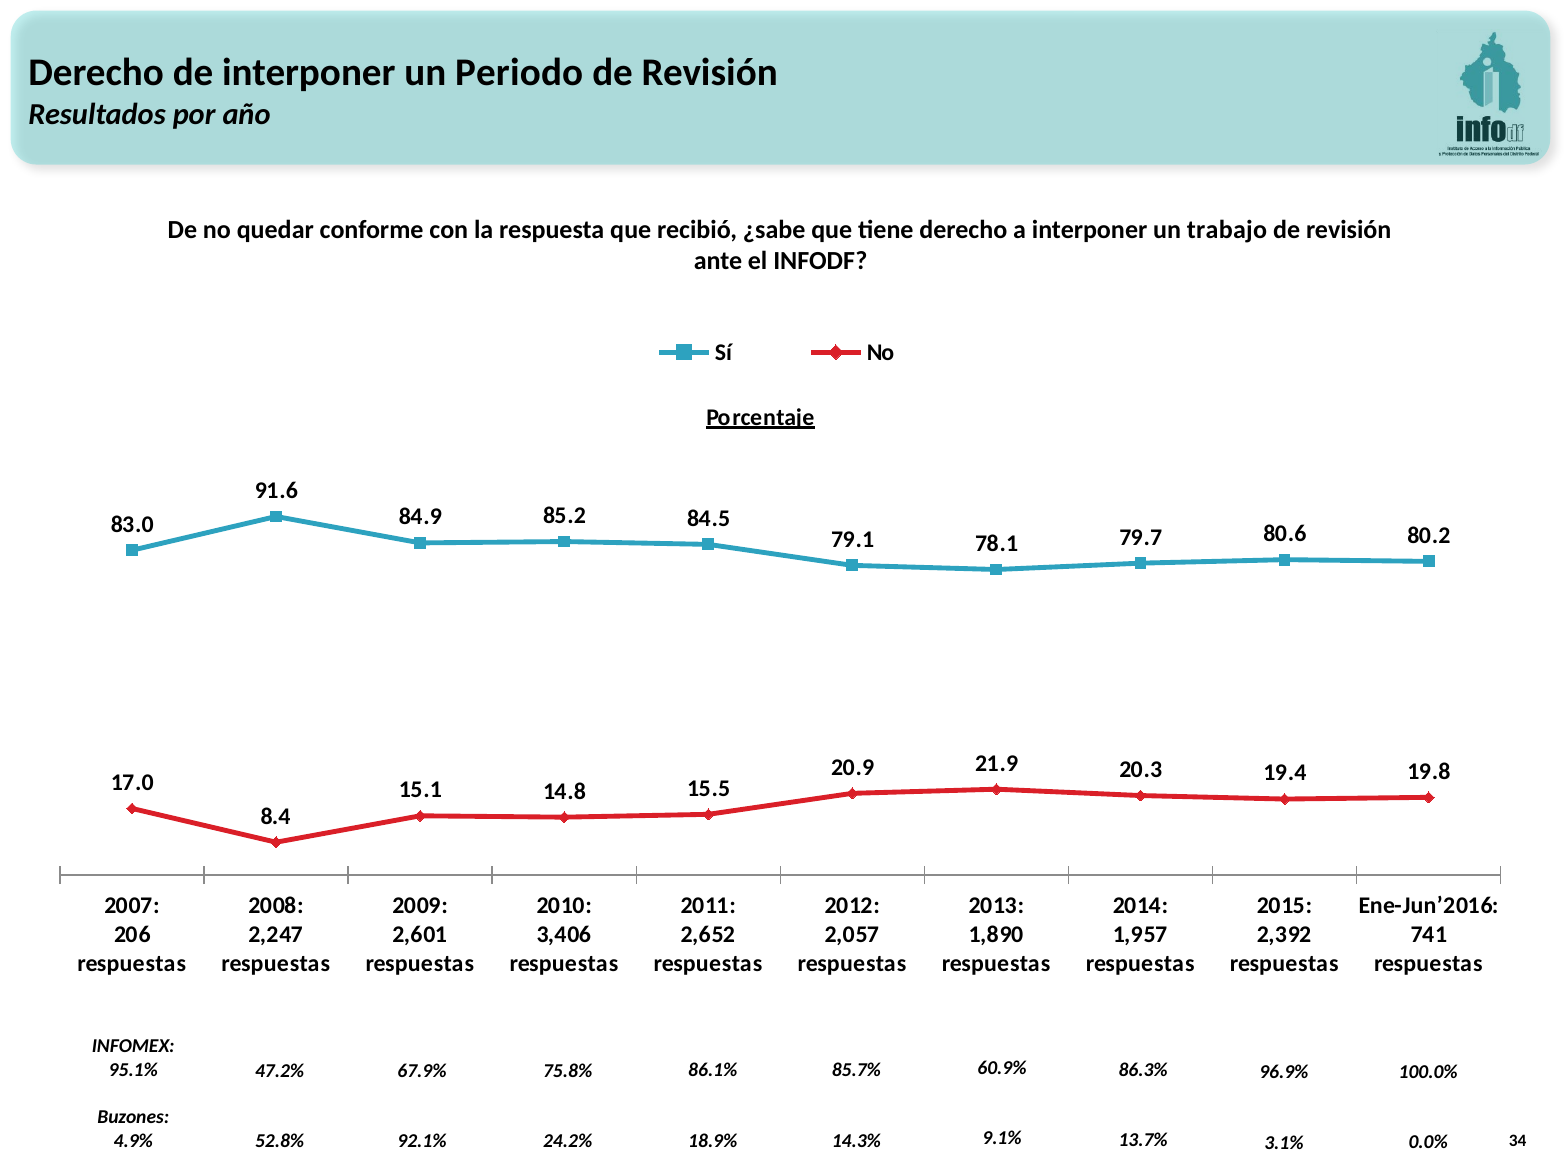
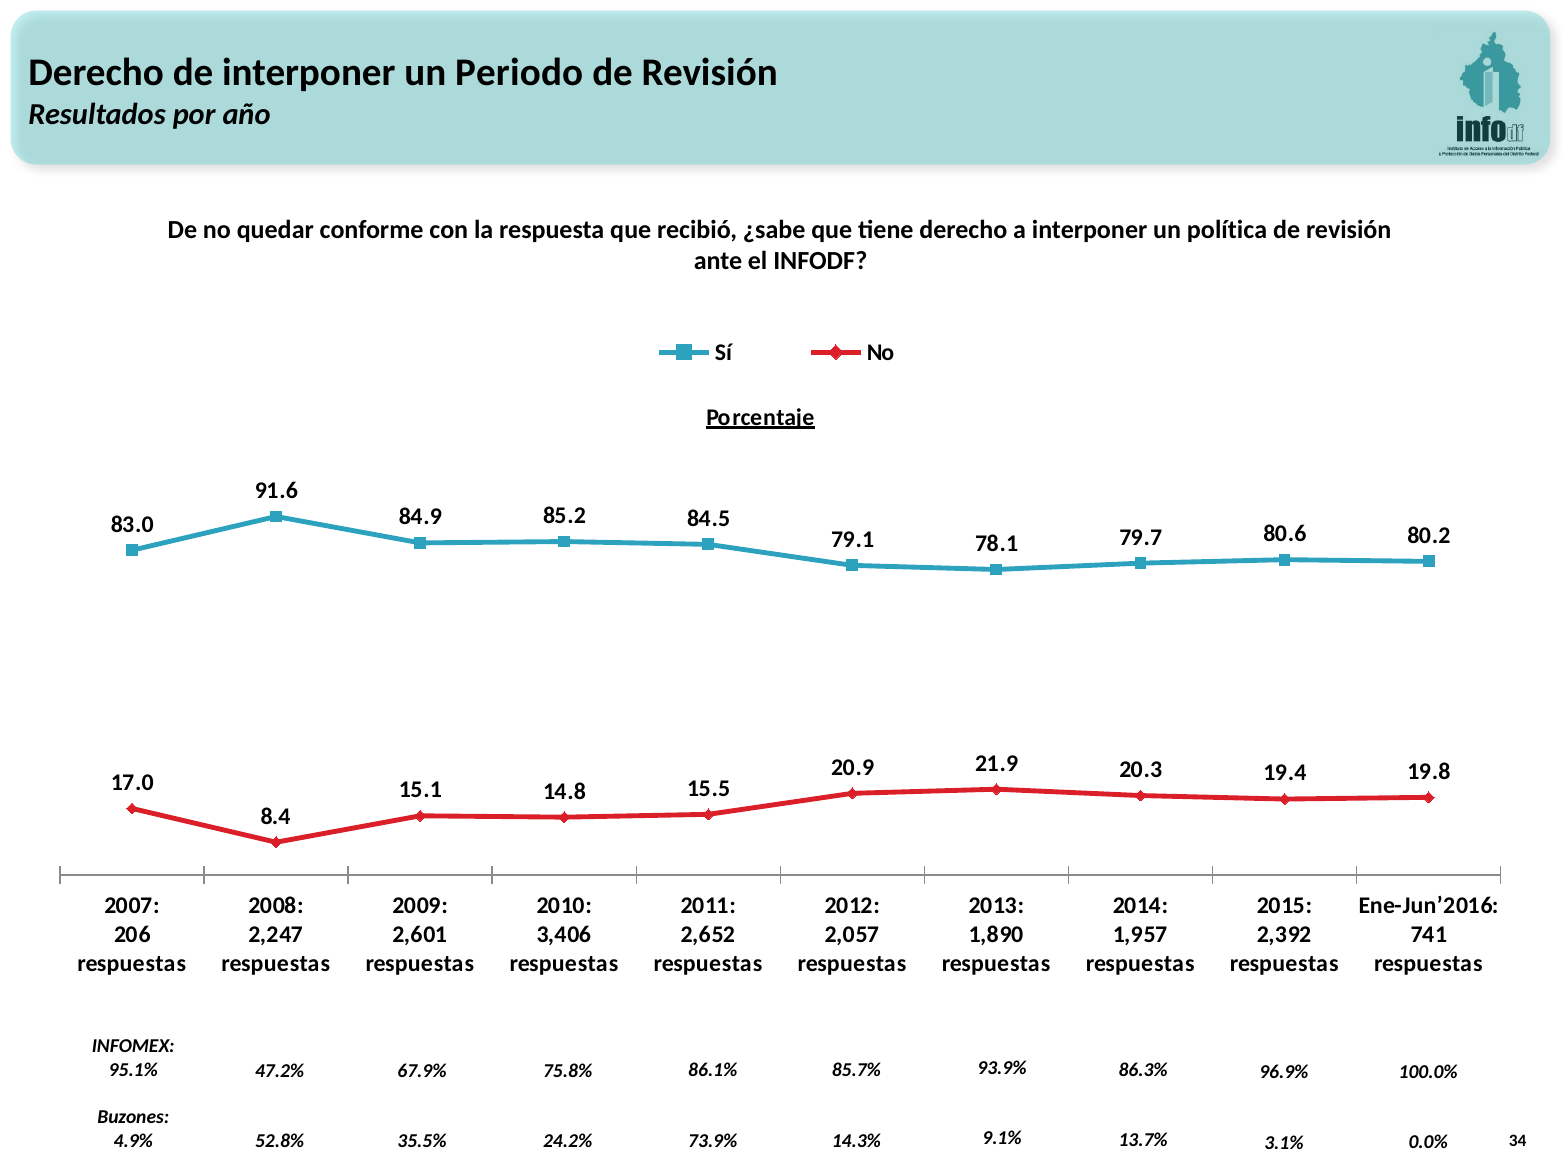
trabajo: trabajo -> política (1227, 230)
60.9%: 60.9% -> 93.9% (1002, 1068)
18.9%: 18.9% -> 73.9% (713, 1141)
92.1%: 92.1% -> 35.5% (422, 1141)
